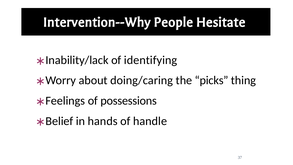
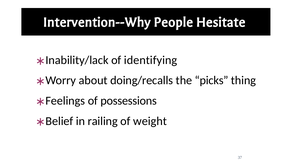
doing/caring: doing/caring -> doing/recalls (142, 80)
hands: hands -> railing (103, 121)
handle: handle -> weight (150, 121)
